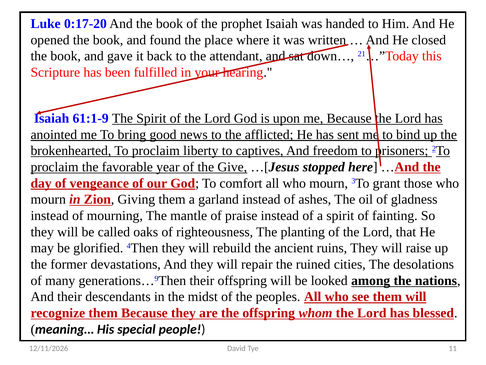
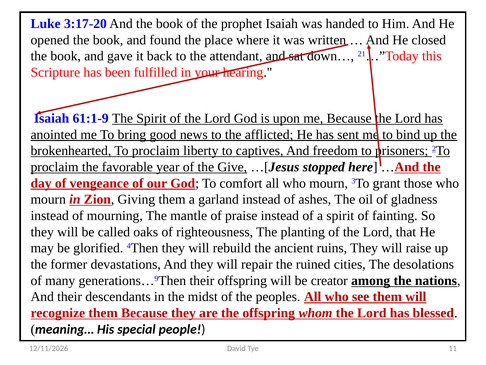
0:17-20: 0:17-20 -> 3:17-20 (85, 24)
looked: looked -> creator (329, 280)
